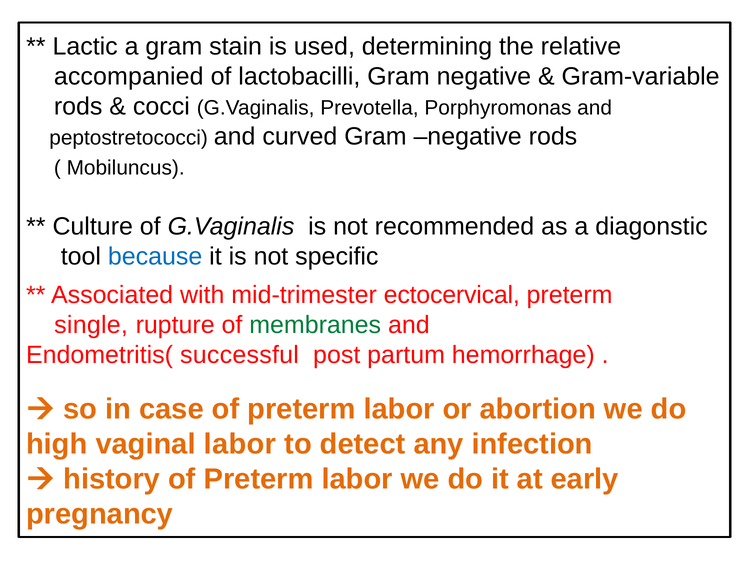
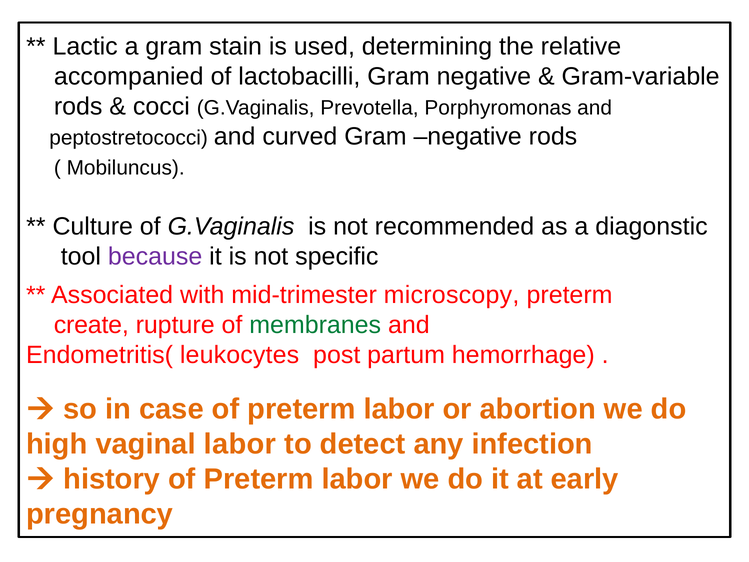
because colour: blue -> purple (155, 256)
ectocervical: ectocervical -> microscopy (452, 295)
single: single -> create (91, 325)
successful: successful -> leukocytes (240, 355)
